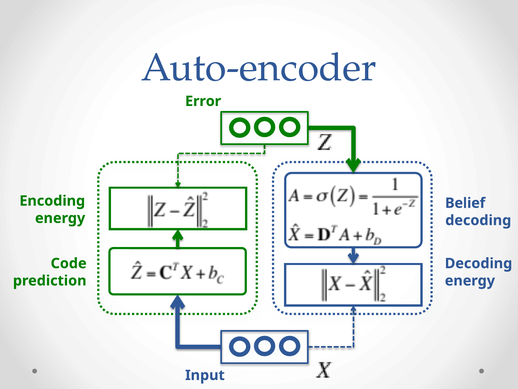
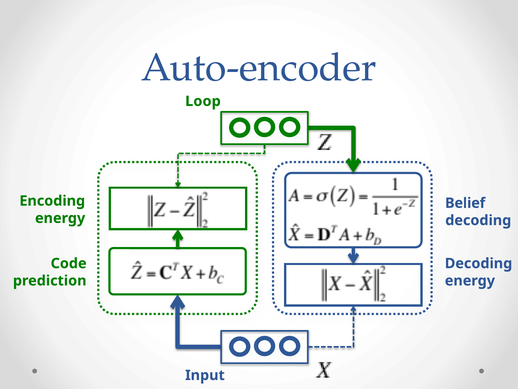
Error: Error -> Loop (203, 101)
